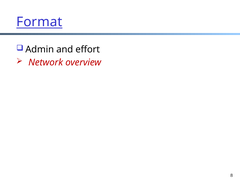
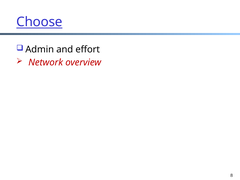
Format: Format -> Choose (39, 22)
